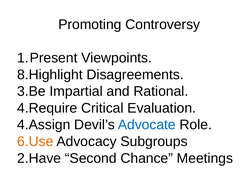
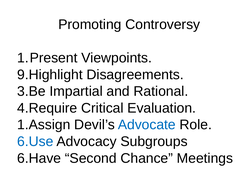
8.Highlight: 8.Highlight -> 9.Highlight (50, 74)
4.Assign: 4.Assign -> 1.Assign (44, 124)
6.Use colour: orange -> blue (35, 141)
2.Have: 2.Have -> 6.Have (39, 158)
